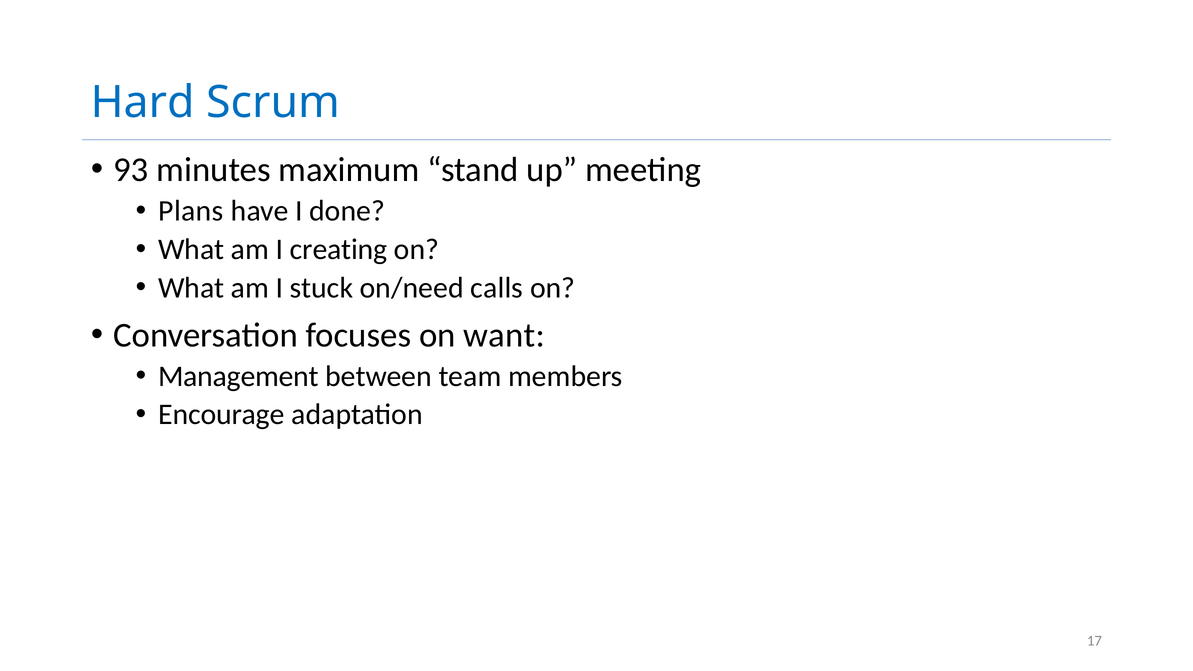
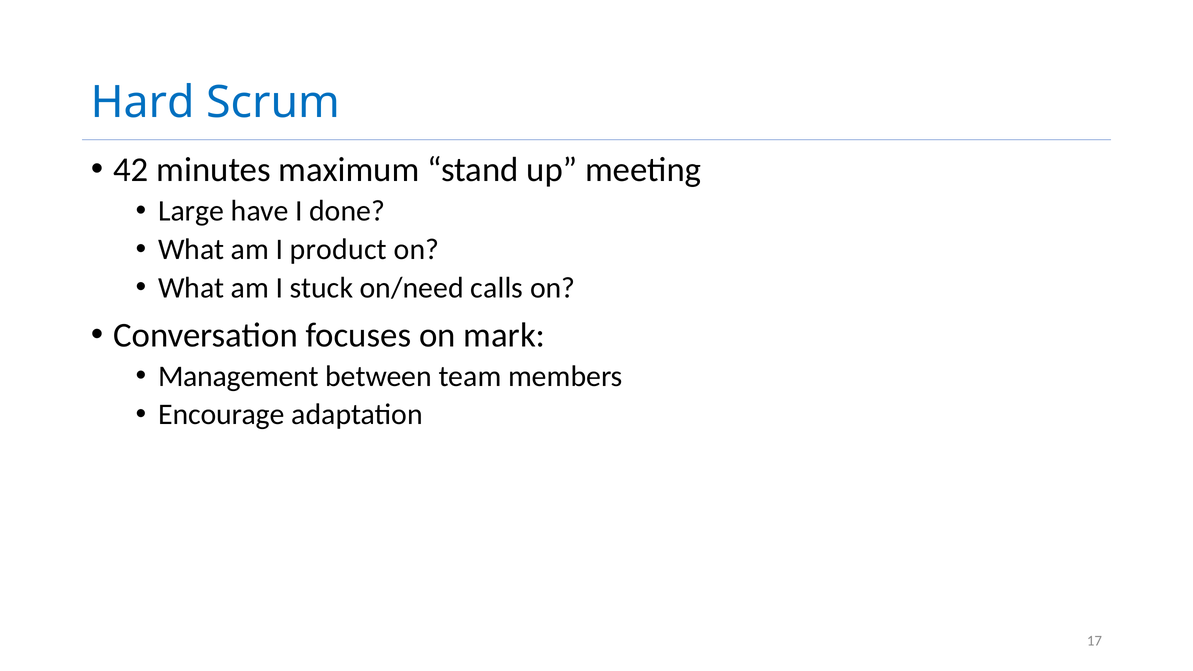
93: 93 -> 42 (131, 170)
Plans: Plans -> Large (191, 211)
creating: creating -> product (338, 249)
want: want -> mark (504, 335)
